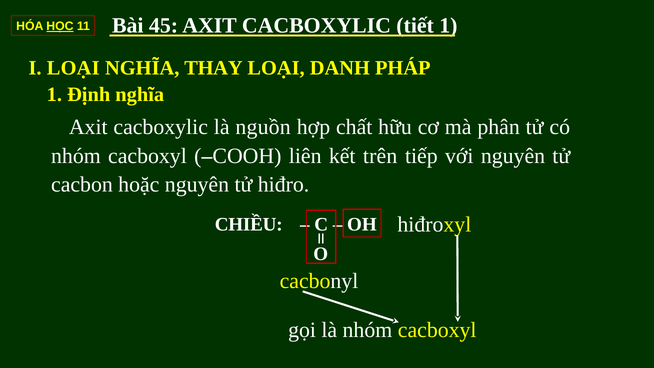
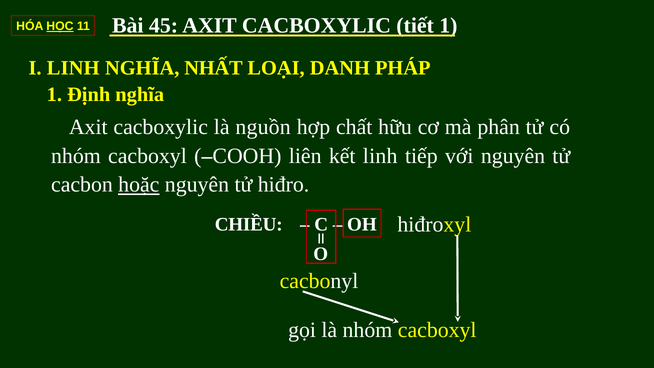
I LOẠI: LOẠI -> LINH (73, 68)
THAY: THAY -> NHẤT (213, 68)
kết trên: trên -> linh (380, 156)
hoặc underline: none -> present (139, 185)
